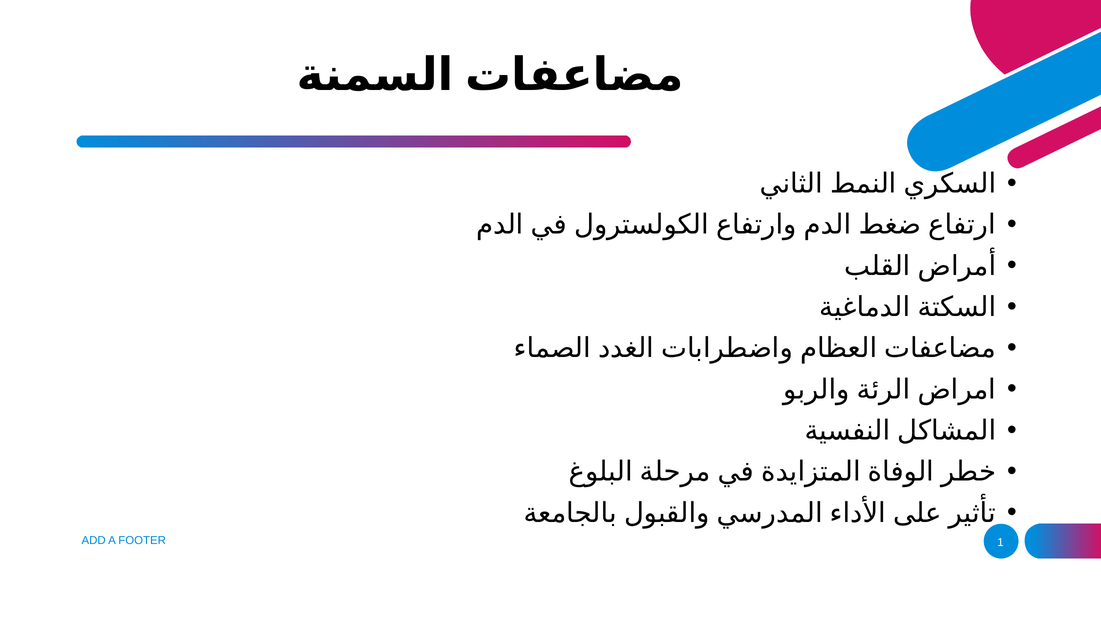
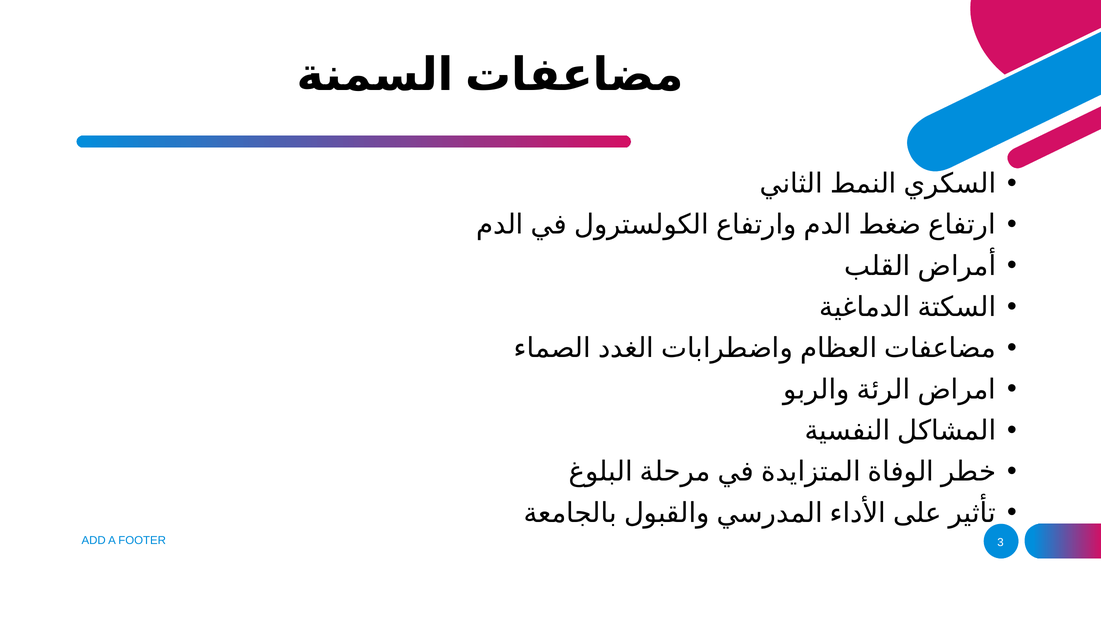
1: 1 -> 3 (1000, 543)
